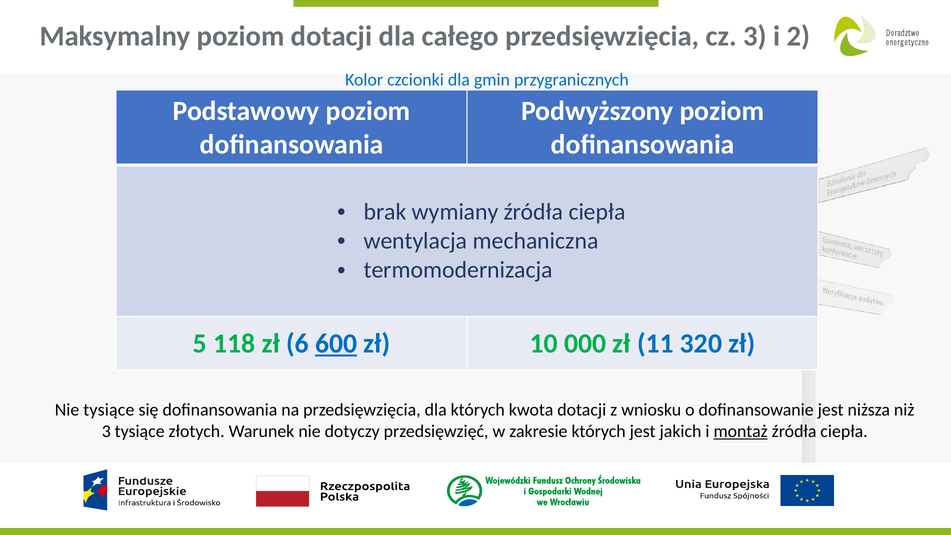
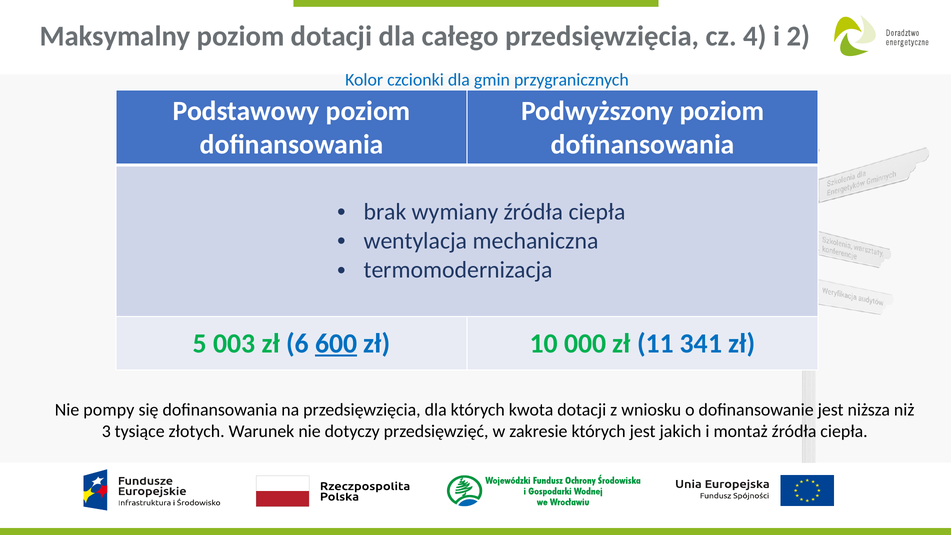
cz 3: 3 -> 4 (755, 36)
118: 118 -> 003 (234, 344)
320: 320 -> 341 (701, 344)
Nie tysiące: tysiące -> pompy (109, 410)
montaż underline: present -> none (741, 431)
